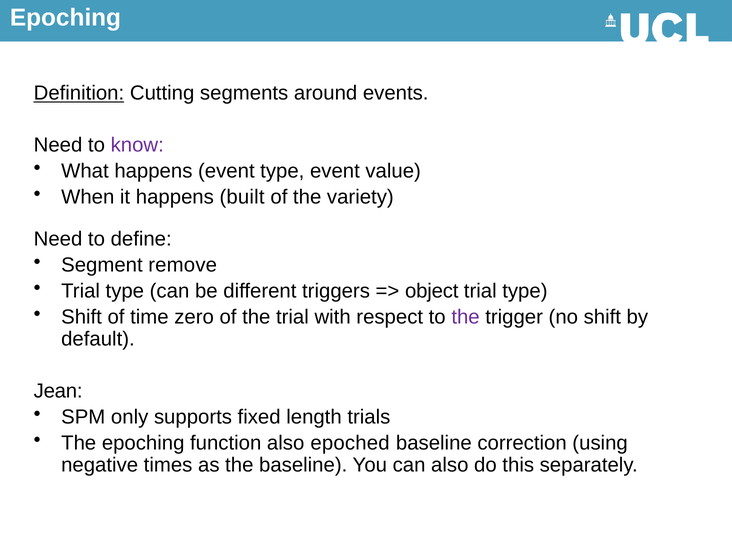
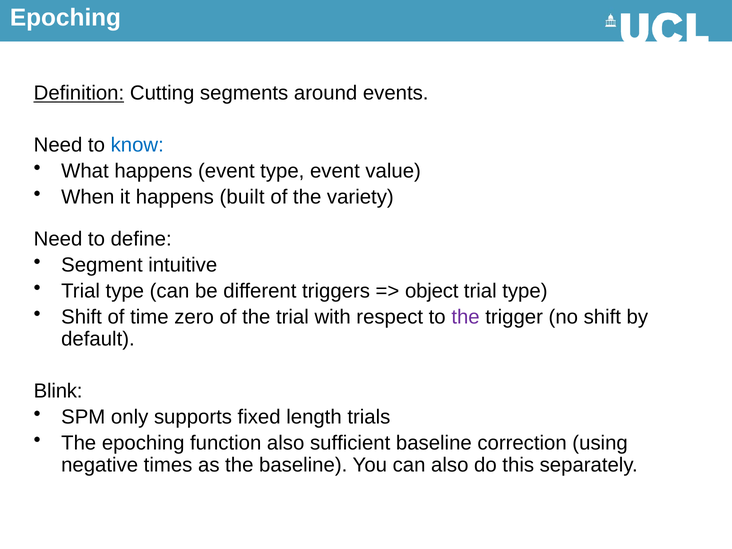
know colour: purple -> blue (137, 145)
remove: remove -> intuitive (183, 265)
Jean: Jean -> Blink (58, 391)
epoched: epoched -> sufficient (350, 443)
